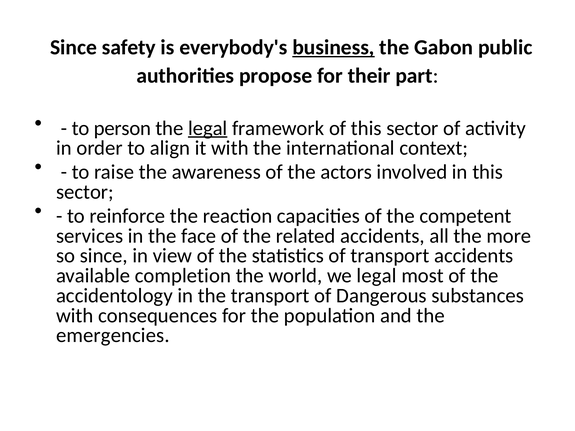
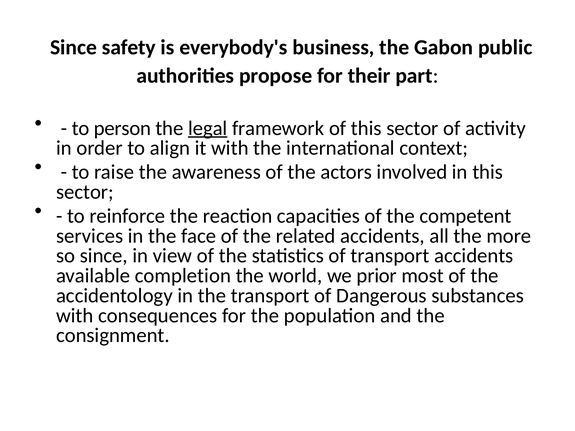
business underline: present -> none (333, 47)
we legal: legal -> prior (377, 276)
emergencies: emergencies -> consignment (113, 336)
